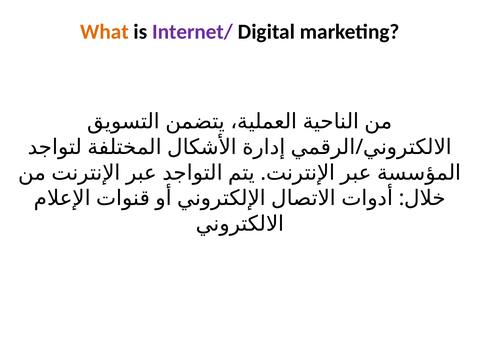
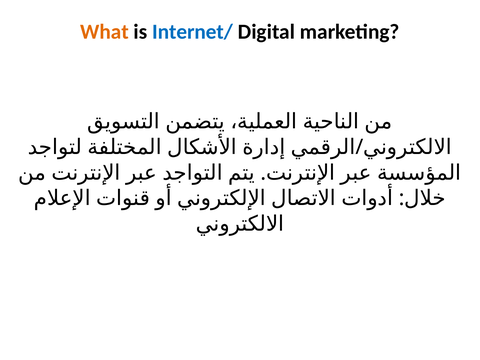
Internet/ colour: purple -> blue (193, 32)
